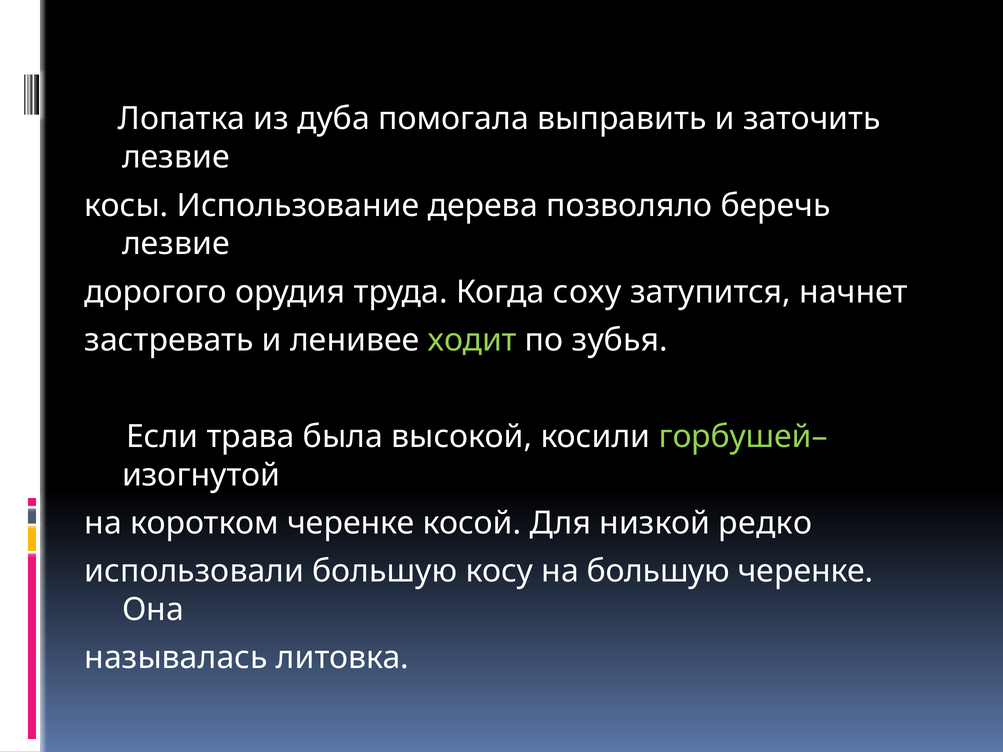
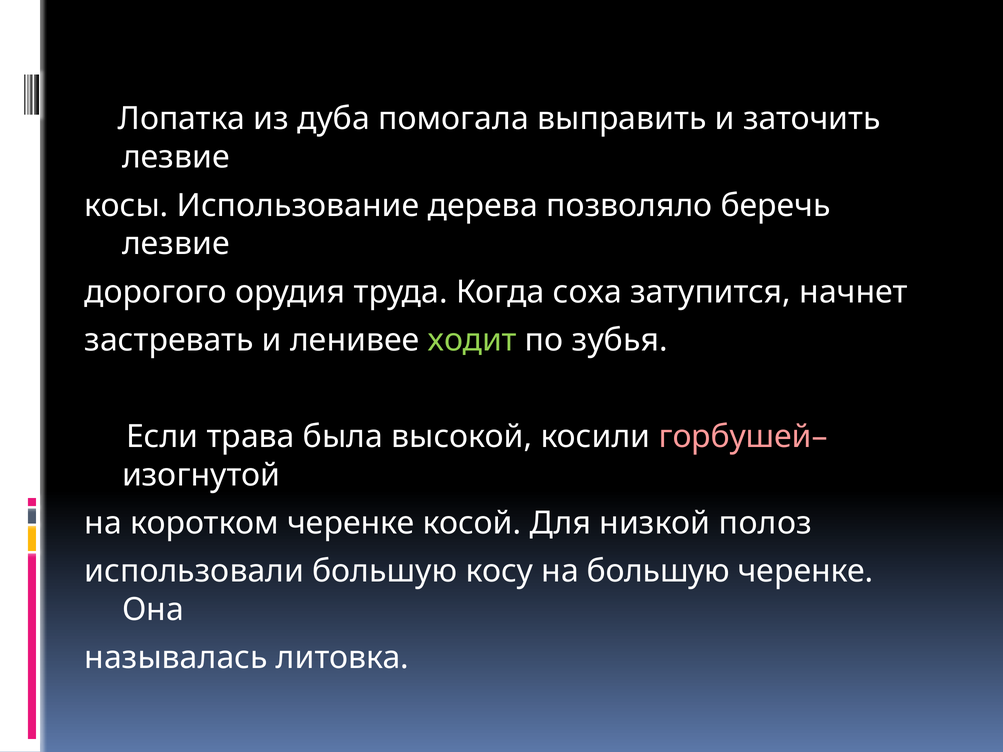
соху: соху -> соха (587, 292)
горбушей– colour: light green -> pink (743, 437)
редко: редко -> полоз (765, 523)
